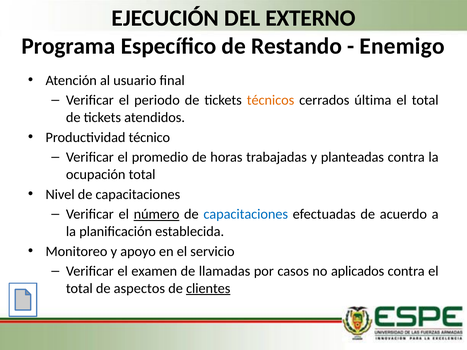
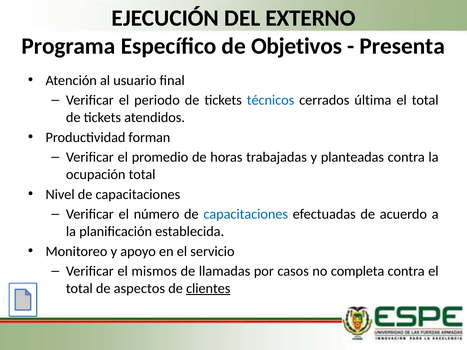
Restando: Restando -> Objetivos (297, 46)
Enemigo: Enemigo -> Presenta (402, 46)
técnicos colour: orange -> blue (271, 100)
técnico: técnico -> forman (149, 137)
número underline: present -> none (157, 214)
examen: examen -> mismos (154, 271)
aplicados: aplicados -> completa (358, 271)
